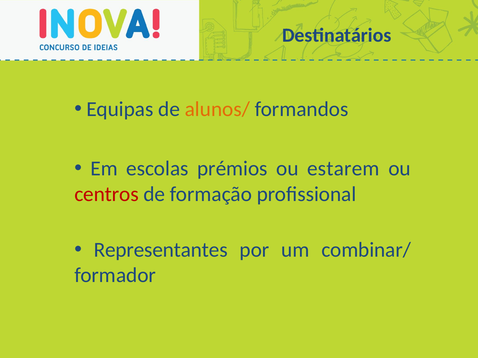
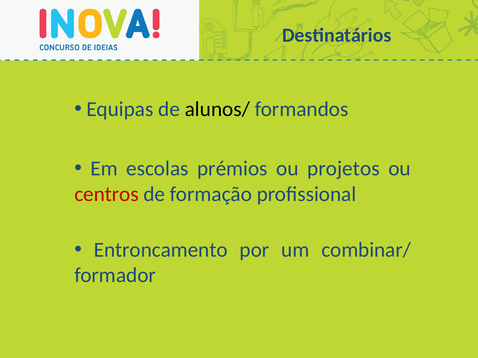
alunos/ colour: orange -> black (217, 109)
estarem: estarem -> projetos (343, 169)
Representantes: Representantes -> Entroncamento (161, 250)
